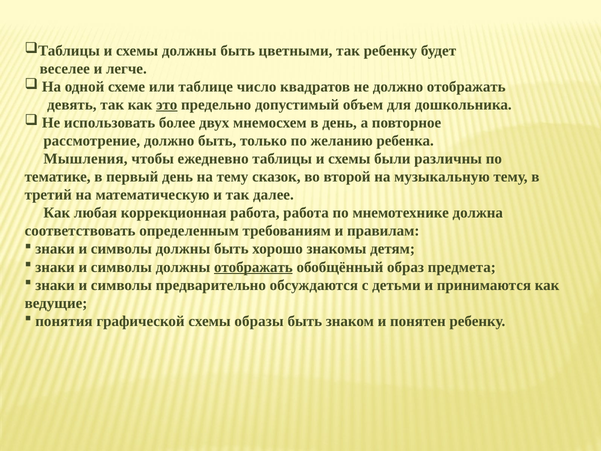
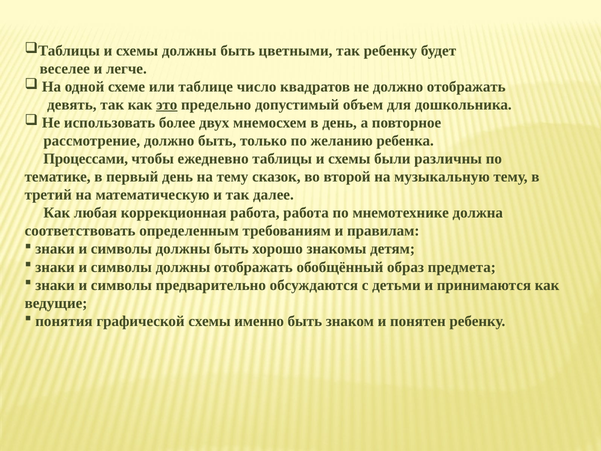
Мышления: Мышления -> Процессами (86, 159)
отображать underline: present -> none (253, 267)
образы: образы -> именно (259, 321)
